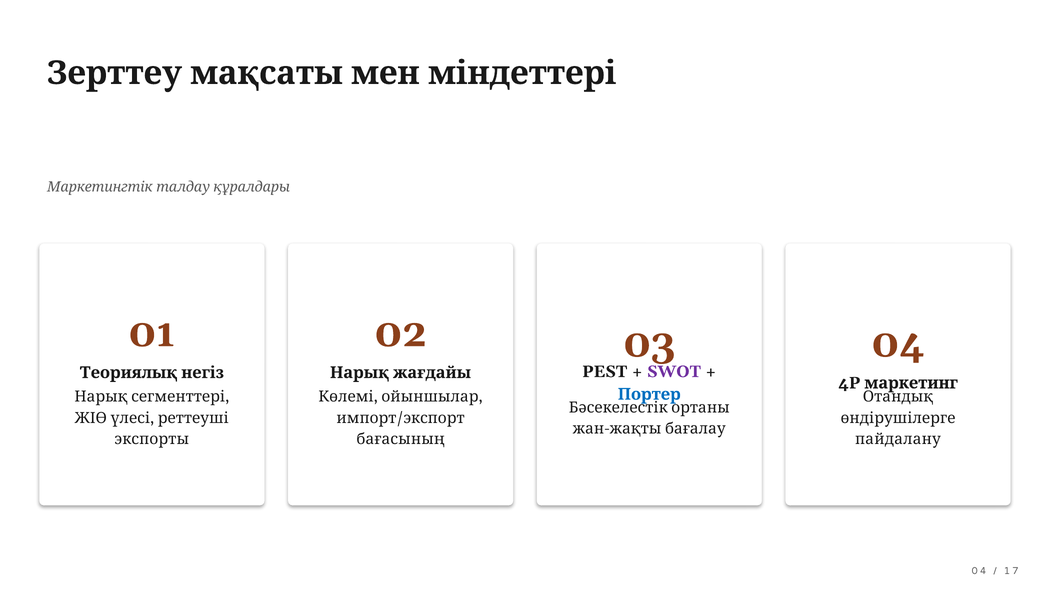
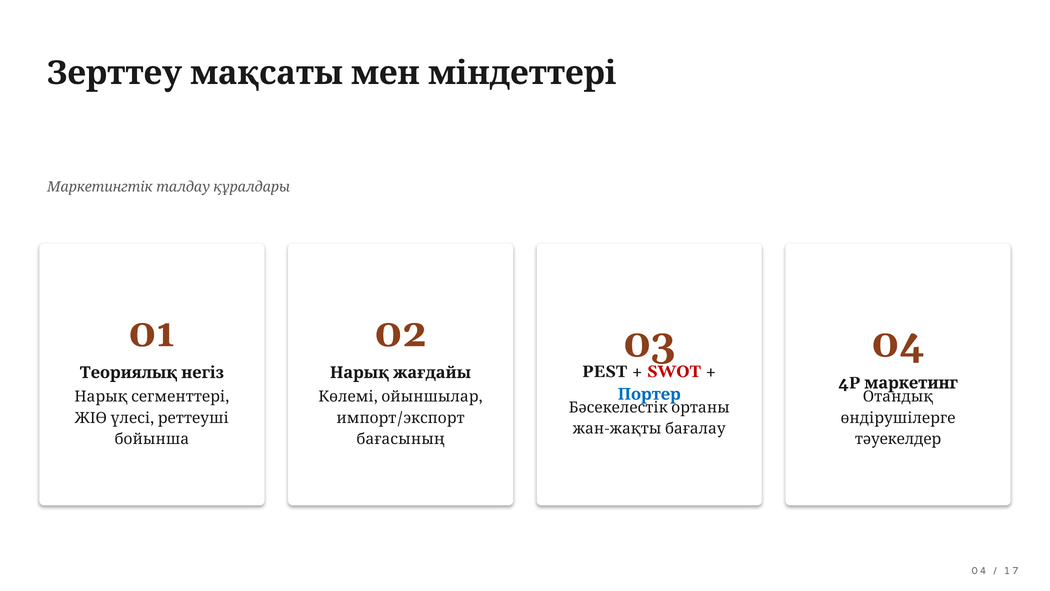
SWOT colour: purple -> red (674, 371)
экспорты: экспорты -> бойынша (152, 439)
пайдалану: пайдалану -> тәуекелдер (898, 439)
